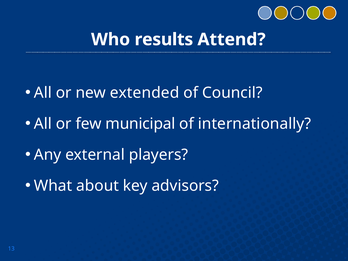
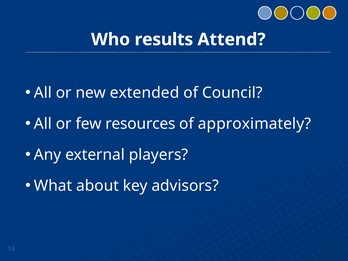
municipal: municipal -> resources (140, 124)
internationally: internationally -> approximately (254, 124)
